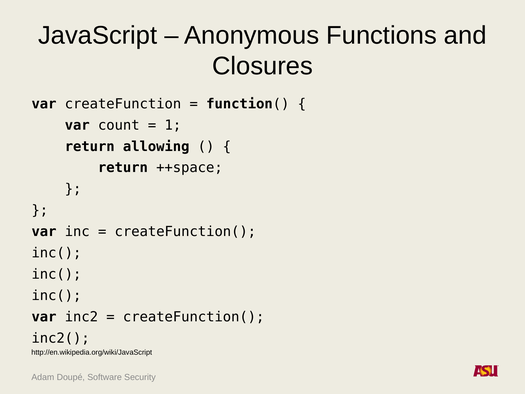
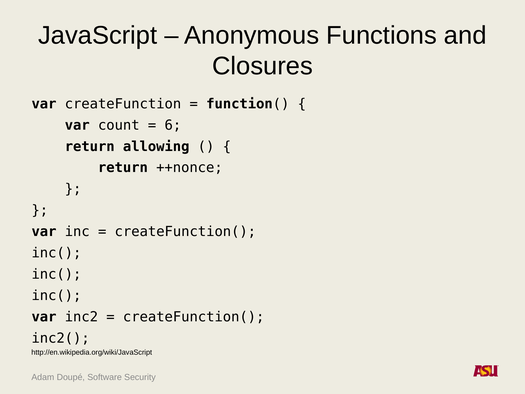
1: 1 -> 6 (173, 125)
++space: ++space -> ++nonce (189, 168)
